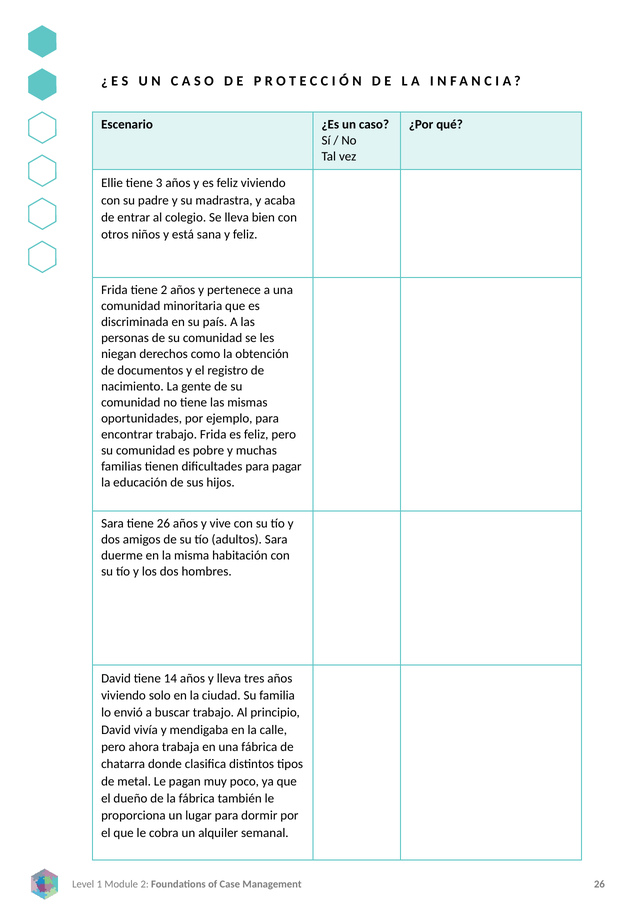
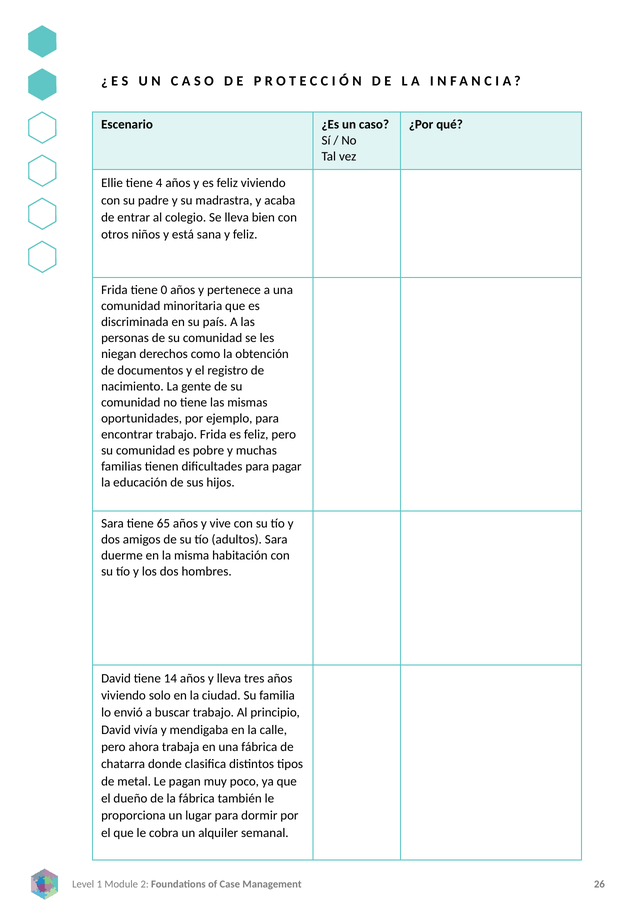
3: 3 -> 4 (159, 183)
tiene 2: 2 -> 0 (164, 290)
tiene 26: 26 -> 65 (163, 523)
